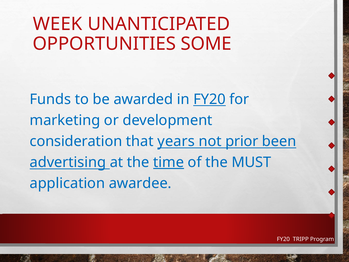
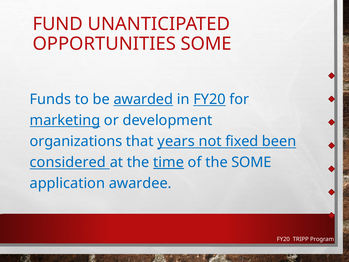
WEEK: WEEK -> FUND (58, 24)
awarded underline: none -> present (143, 99)
marketing underline: none -> present (65, 120)
consideration: consideration -> organizations (76, 141)
prior: prior -> fixed (242, 141)
advertising: advertising -> considered (68, 162)
the MUST: MUST -> SOME (251, 162)
